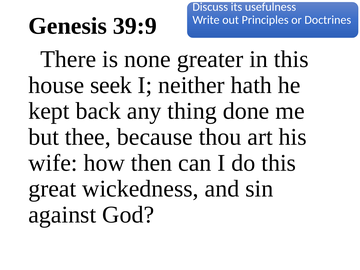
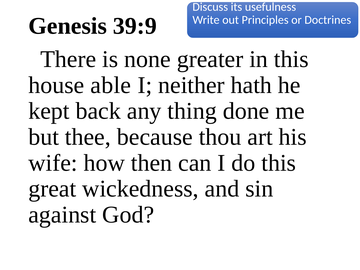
seek: seek -> able (111, 85)
